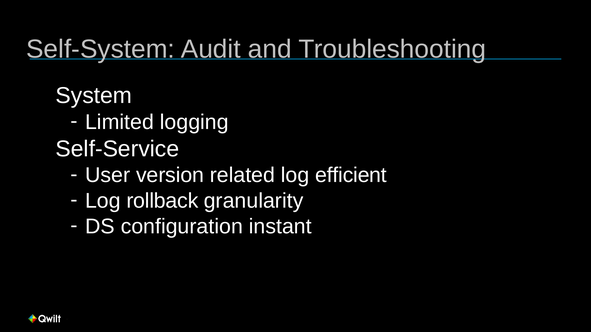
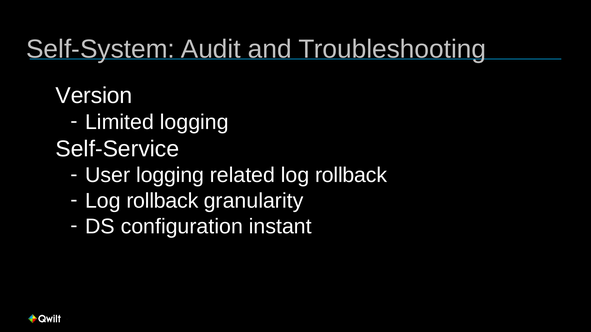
System: System -> Version (94, 96)
User version: version -> logging (170, 175)
related log efficient: efficient -> rollback (351, 175)
